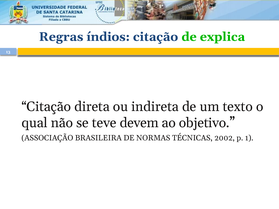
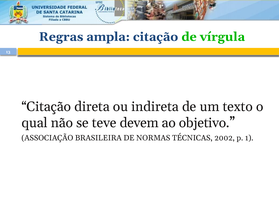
índios: índios -> ampla (108, 37)
explica: explica -> vírgula (222, 37)
